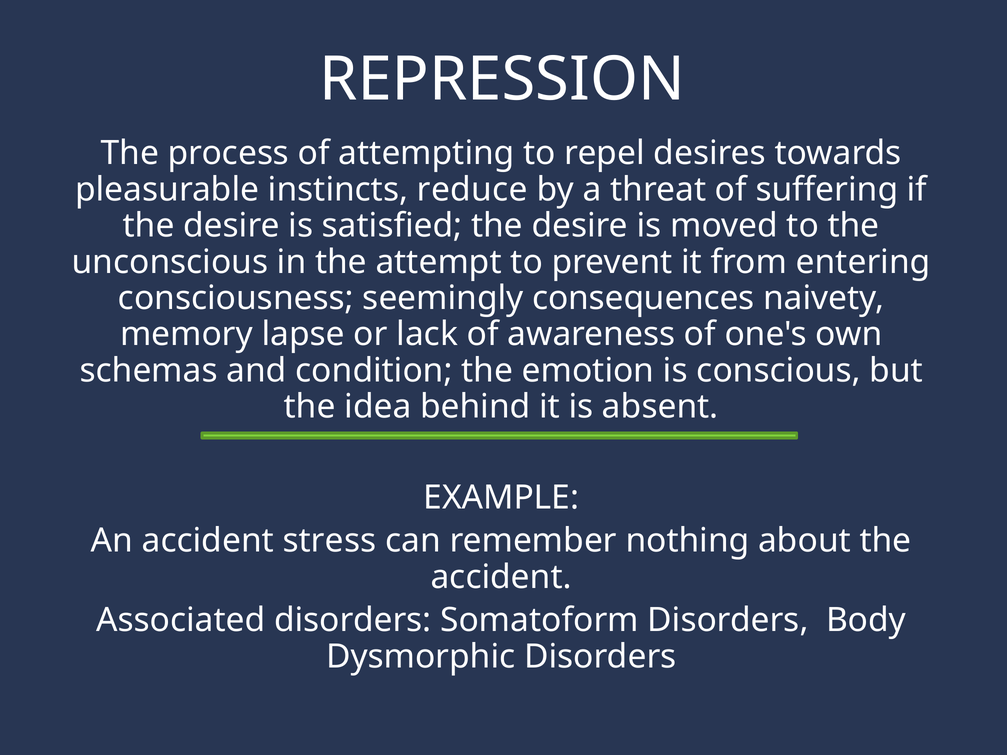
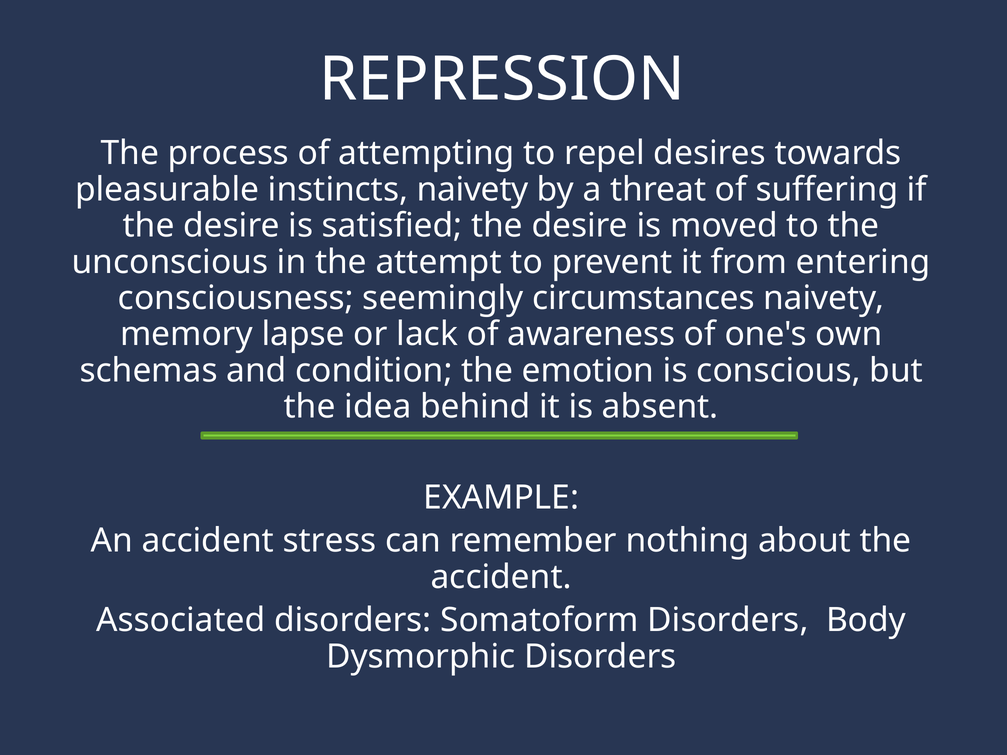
instincts reduce: reduce -> naivety (473, 190)
consequences: consequences -> circumstances (643, 298)
